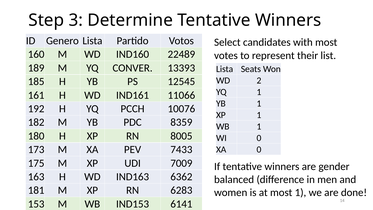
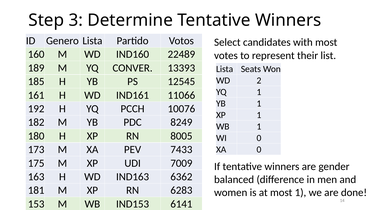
8359: 8359 -> 8249 (181, 122)
